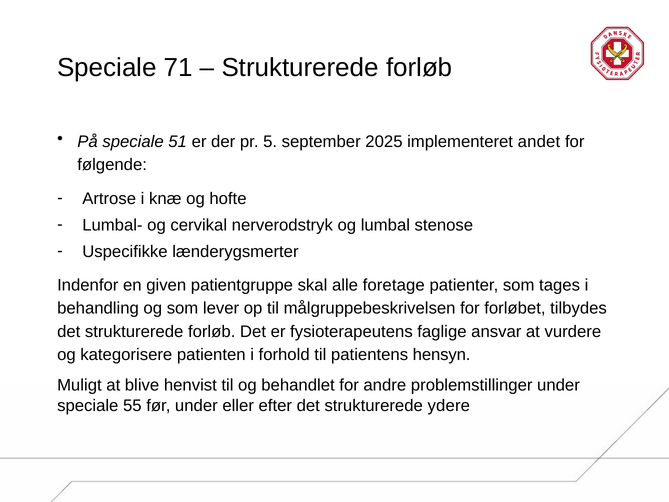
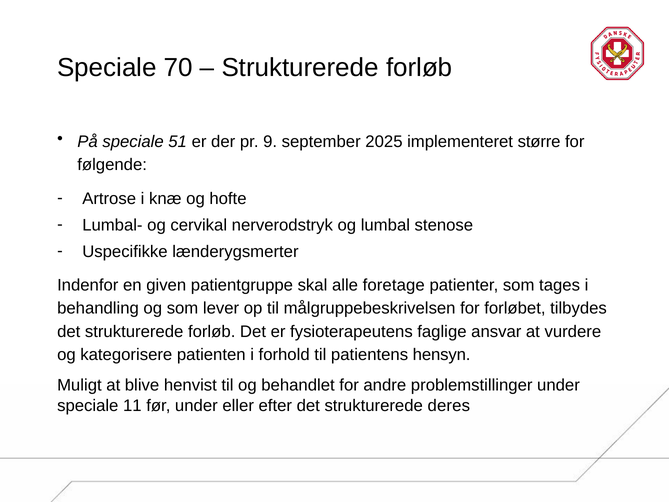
71: 71 -> 70 (178, 68)
5: 5 -> 9 (270, 142)
andet: andet -> større (539, 142)
55: 55 -> 11 (132, 405)
ydere: ydere -> deres (449, 405)
